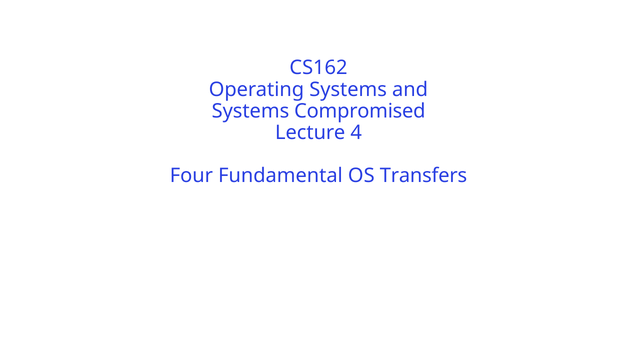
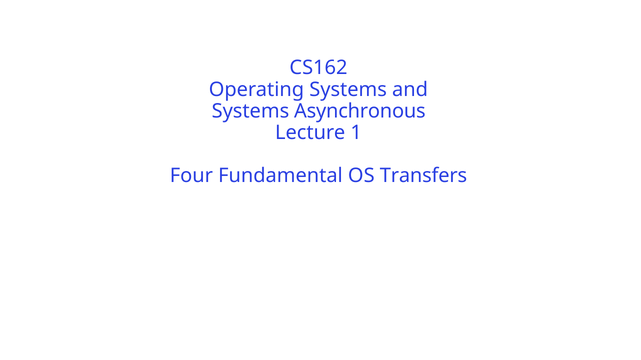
Compromised: Compromised -> Asynchronous (360, 111)
4: 4 -> 1 (356, 133)
